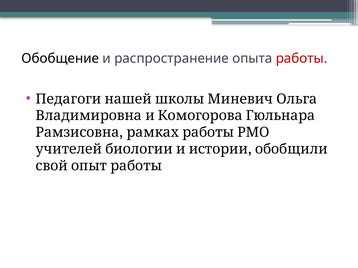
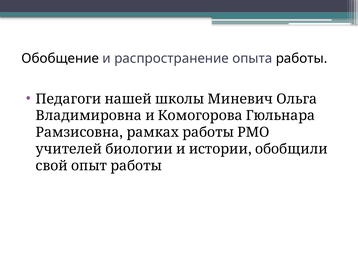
работы colour: red -> black (302, 58)
